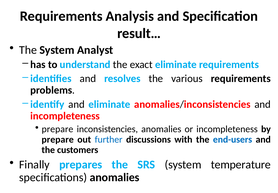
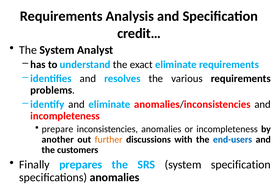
result…: result… -> credit… (139, 33)
prepare: prepare -> another (58, 139)
further colour: blue -> orange (109, 139)
system temperature: temperature -> specification (241, 164)
